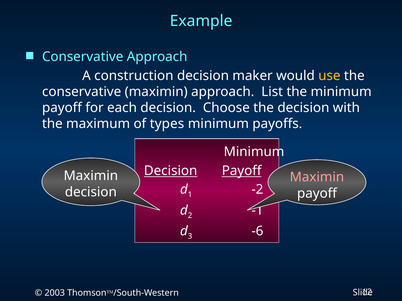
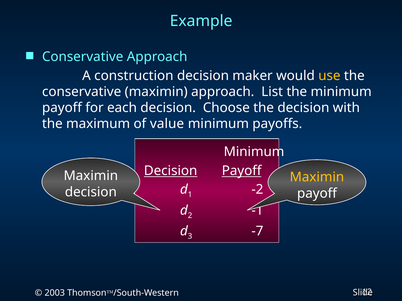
types: types -> value (167, 124)
Maximin colour: pink -> yellow (317, 178)
-6: -6 -> -7 (257, 232)
